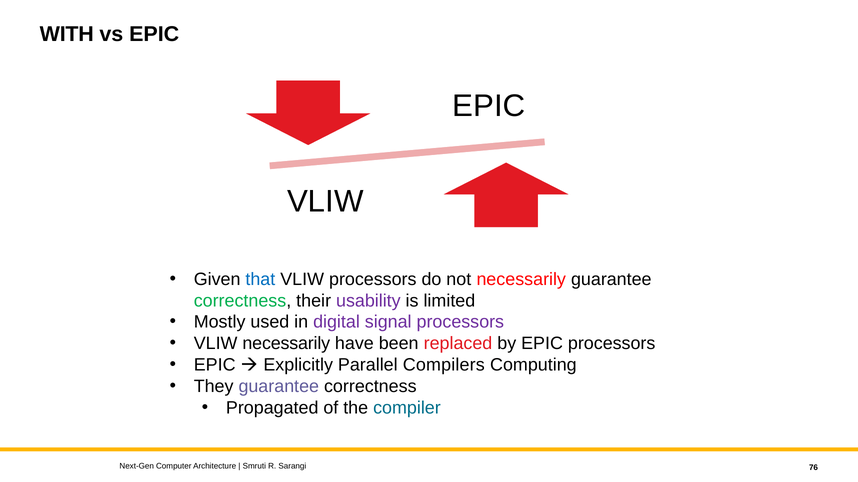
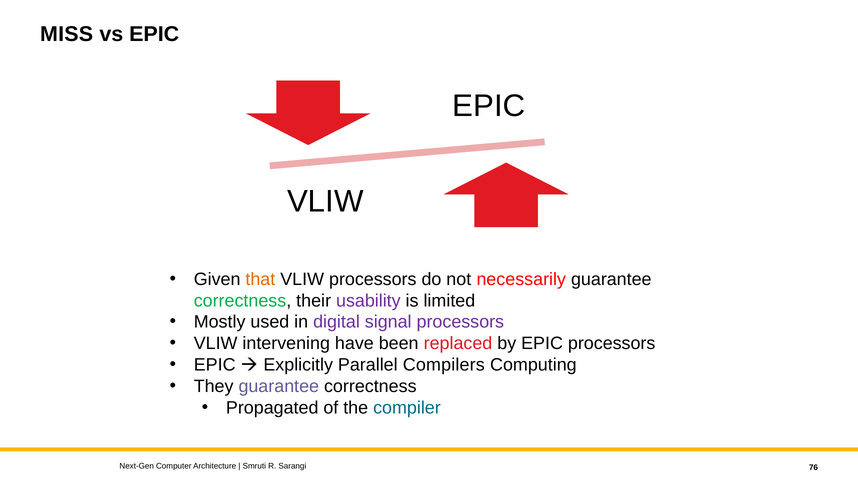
WITH: WITH -> MISS (67, 34)
that colour: blue -> orange (260, 280)
VLIW necessarily: necessarily -> intervening (286, 344)
